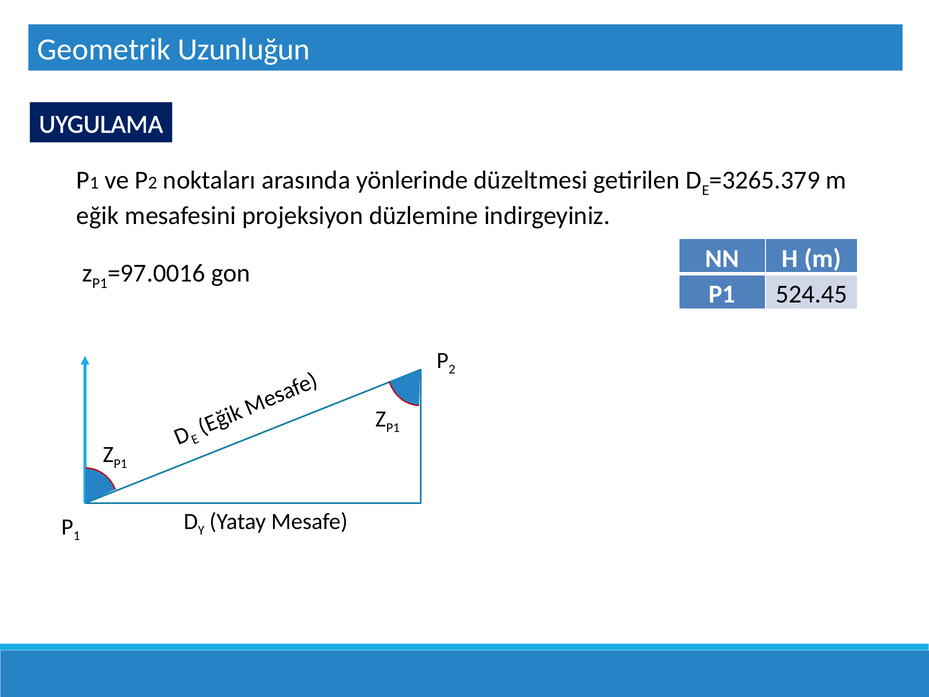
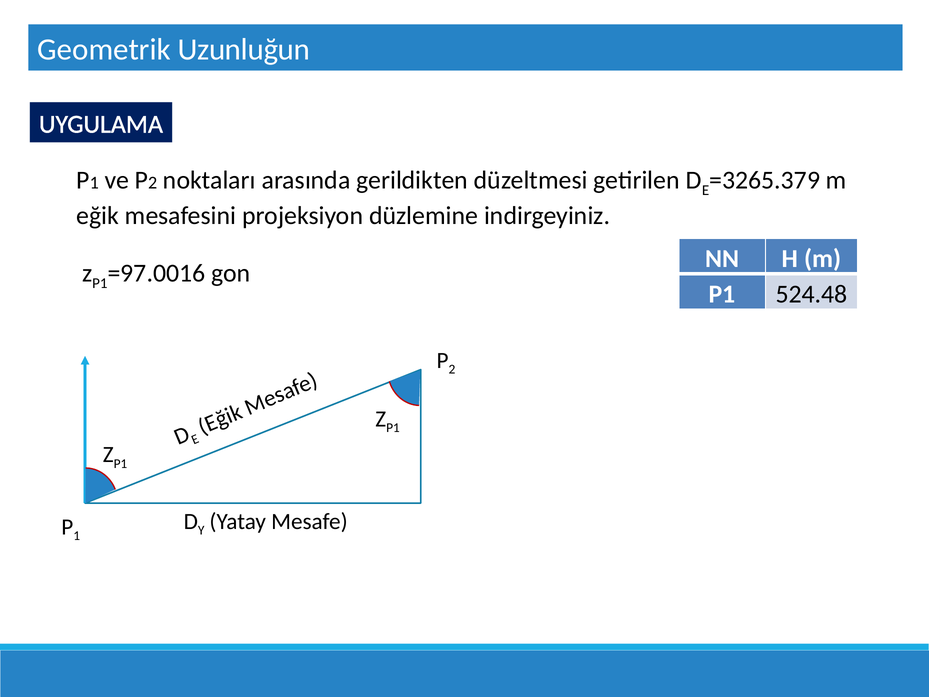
yönlerinde: yönlerinde -> gerildikten (412, 180)
524.45: 524.45 -> 524.48 (812, 294)
